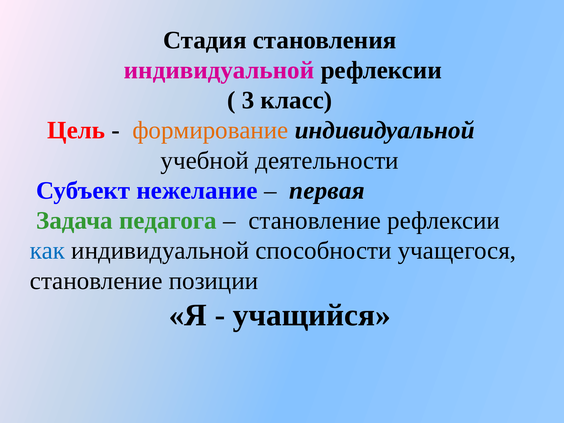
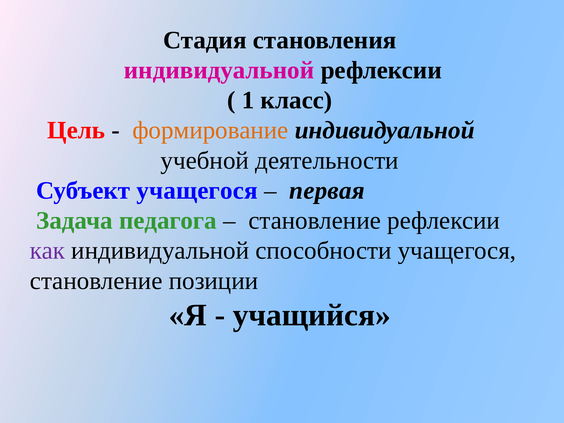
3: 3 -> 1 (248, 100)
Субъект нежелание: нежелание -> учащегося (197, 191)
как colour: blue -> purple (48, 251)
